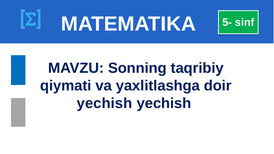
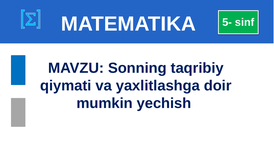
yechish: yechish -> mumkin (105, 103)
